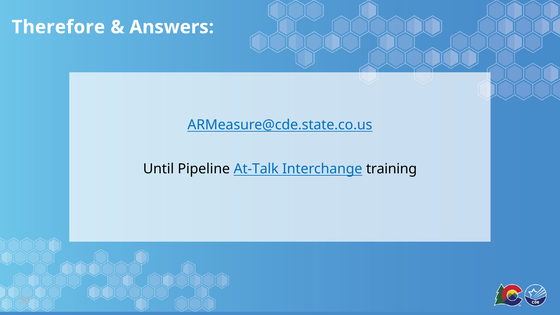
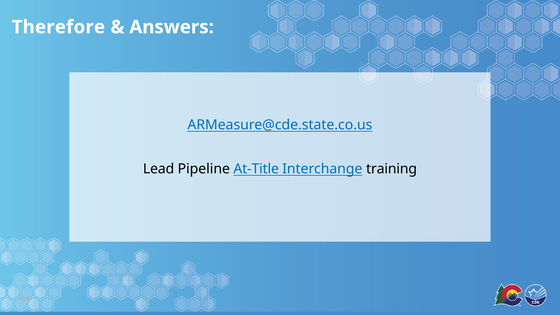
Until: Until -> Lead (159, 169)
At-Talk: At-Talk -> At-Title (256, 169)
